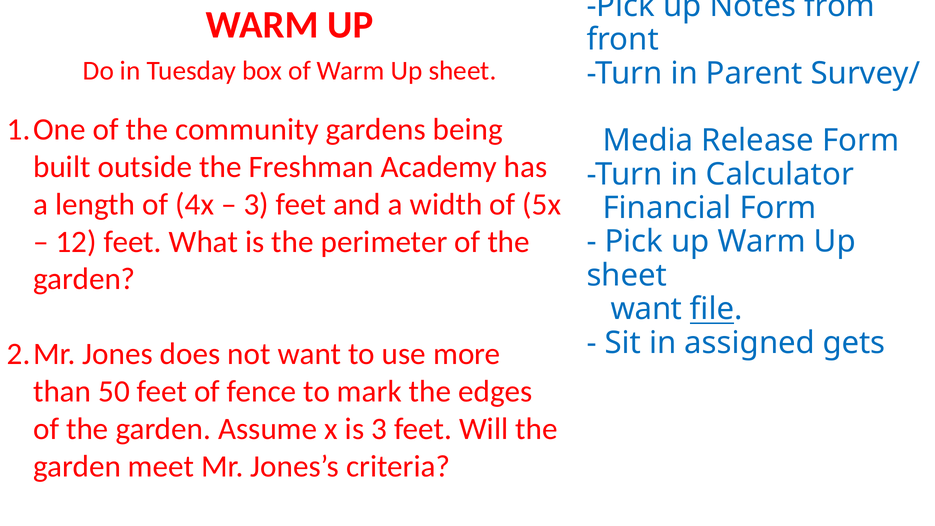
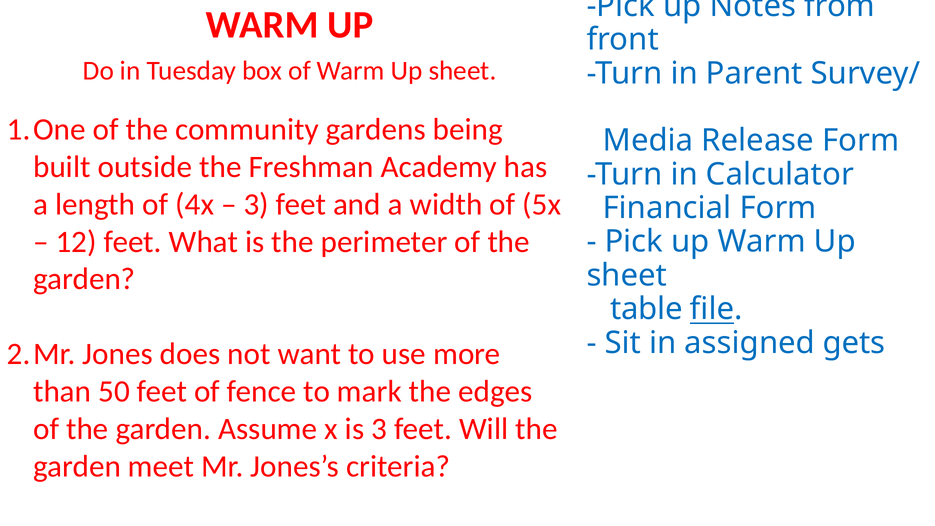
want: want -> table (646, 309)
